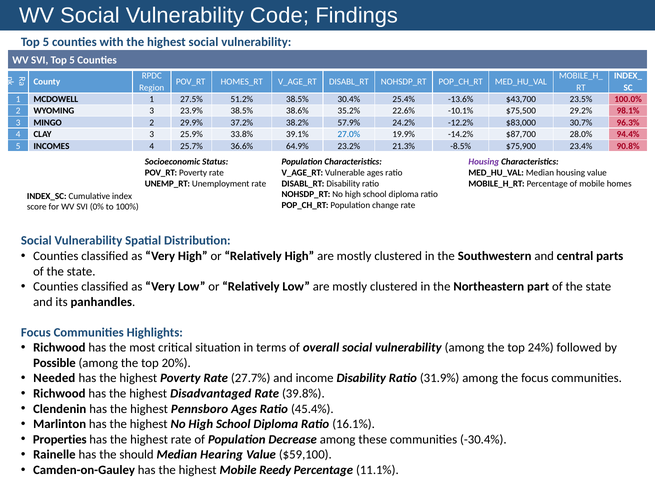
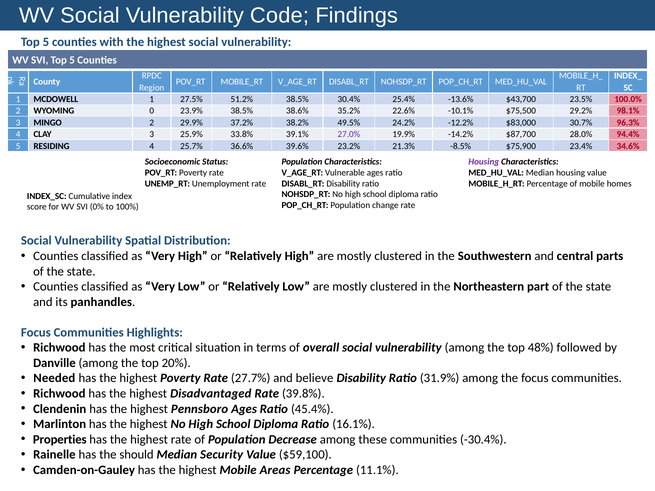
HOMES_RT: HOMES_RT -> MOBILE_RT (242, 82)
WYOMING 3: 3 -> 0 (152, 111)
57.9%: 57.9% -> 49.5% (349, 123)
27.0% colour: blue -> purple (349, 134)
INCOMES: INCOMES -> RESIDING (51, 146)
64.9%: 64.9% -> 39.6% (297, 146)
90.8%: 90.8% -> 34.6% (628, 146)
24%: 24% -> 48% (541, 348)
Possible: Possible -> Danville (54, 363)
income: income -> believe (315, 378)
Hearing: Hearing -> Security (222, 455)
Reedy: Reedy -> Areas (275, 470)
